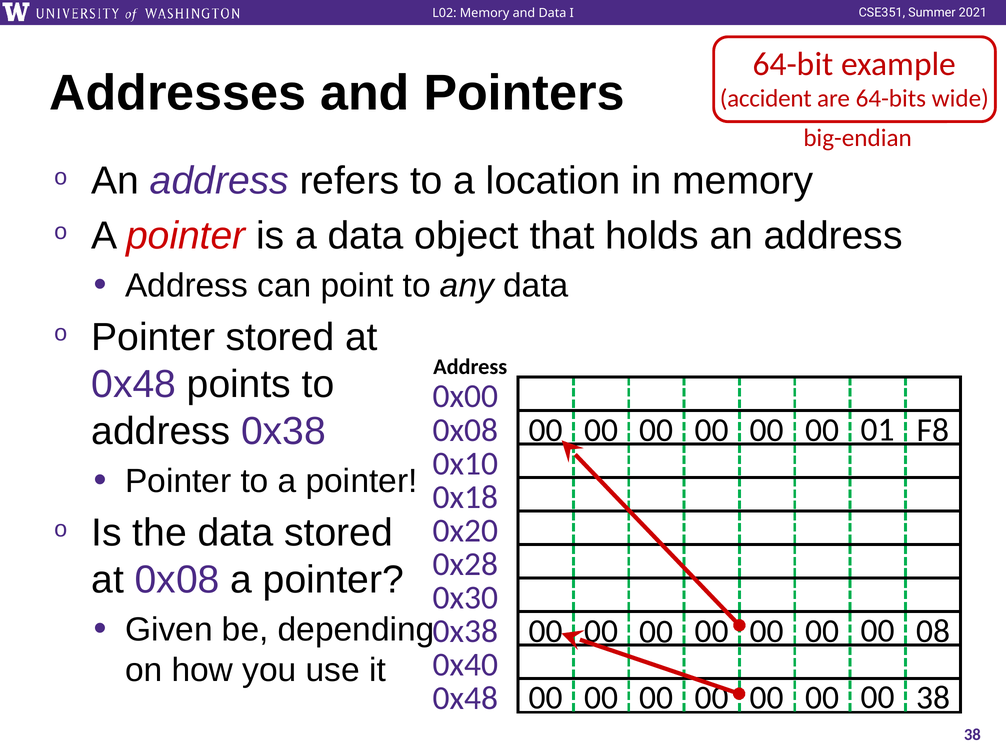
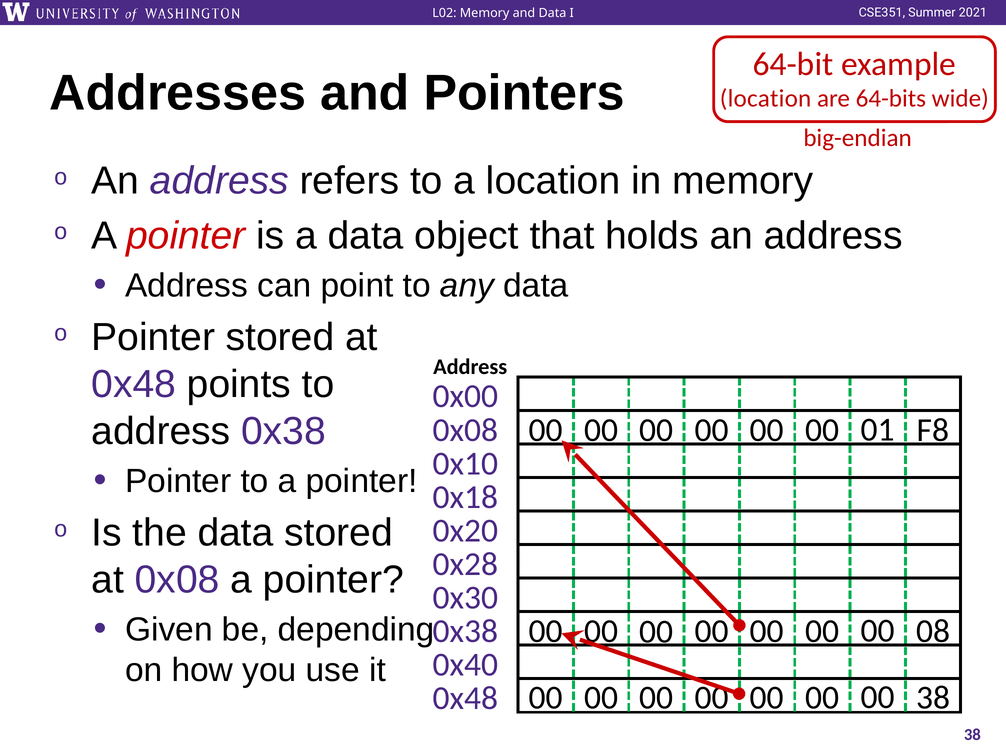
accident: accident -> location (766, 99)
